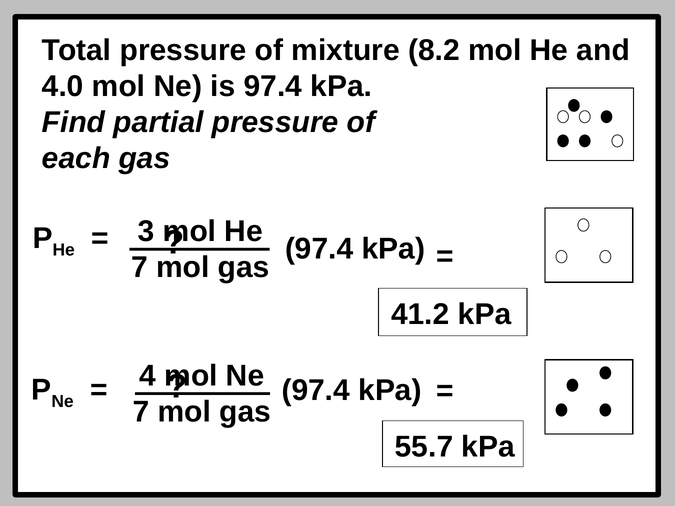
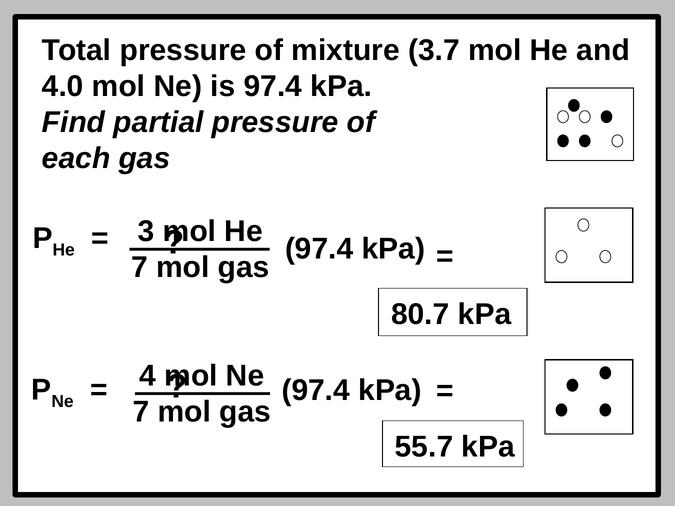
8.2: 8.2 -> 3.7 (434, 51)
41.2: 41.2 -> 80.7 (420, 314)
